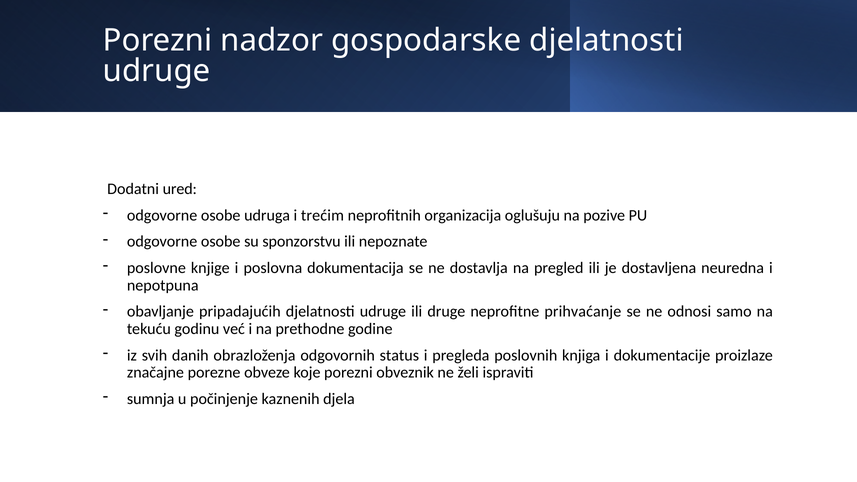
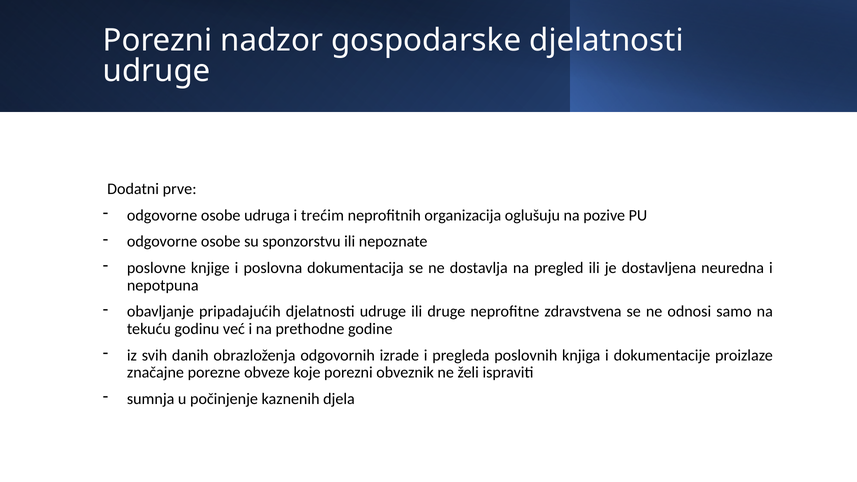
ured: ured -> prve (180, 189)
prihvaćanje: prihvaćanje -> zdravstvena (583, 312)
status: status -> izrade (399, 355)
